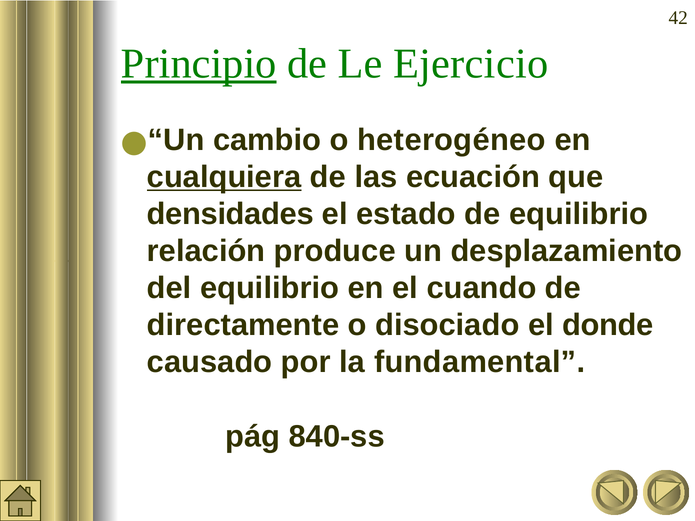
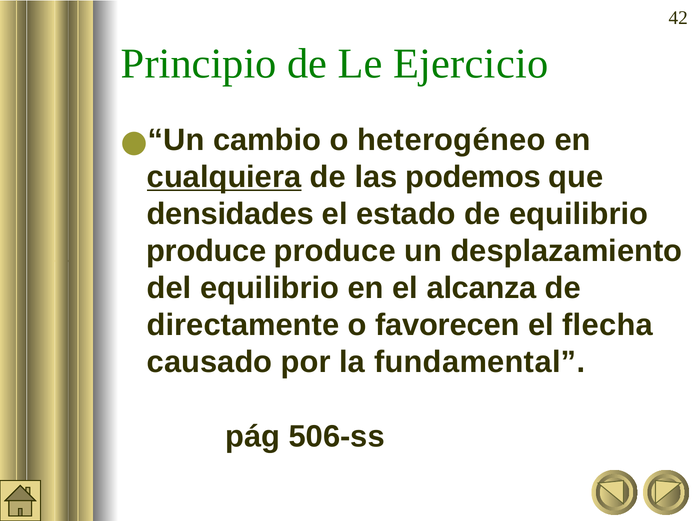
Principio underline: present -> none (199, 64)
ecuación: ecuación -> podemos (473, 177)
relación: relación -> produce (206, 251)
cuando: cuando -> alcanza (482, 288)
disociado: disociado -> favorecen (447, 325)
donde: donde -> flecha (608, 325)
840-ss: 840-ss -> 506-ss (337, 437)
